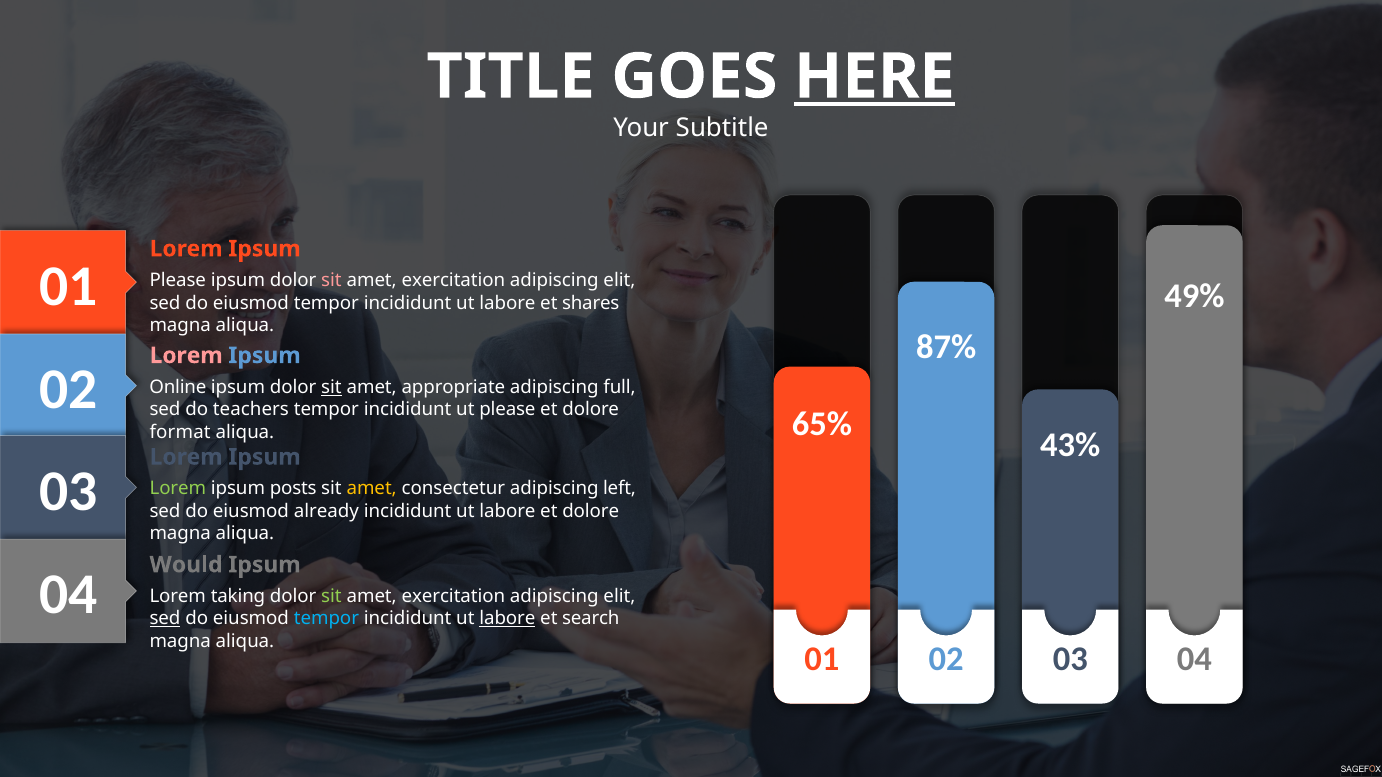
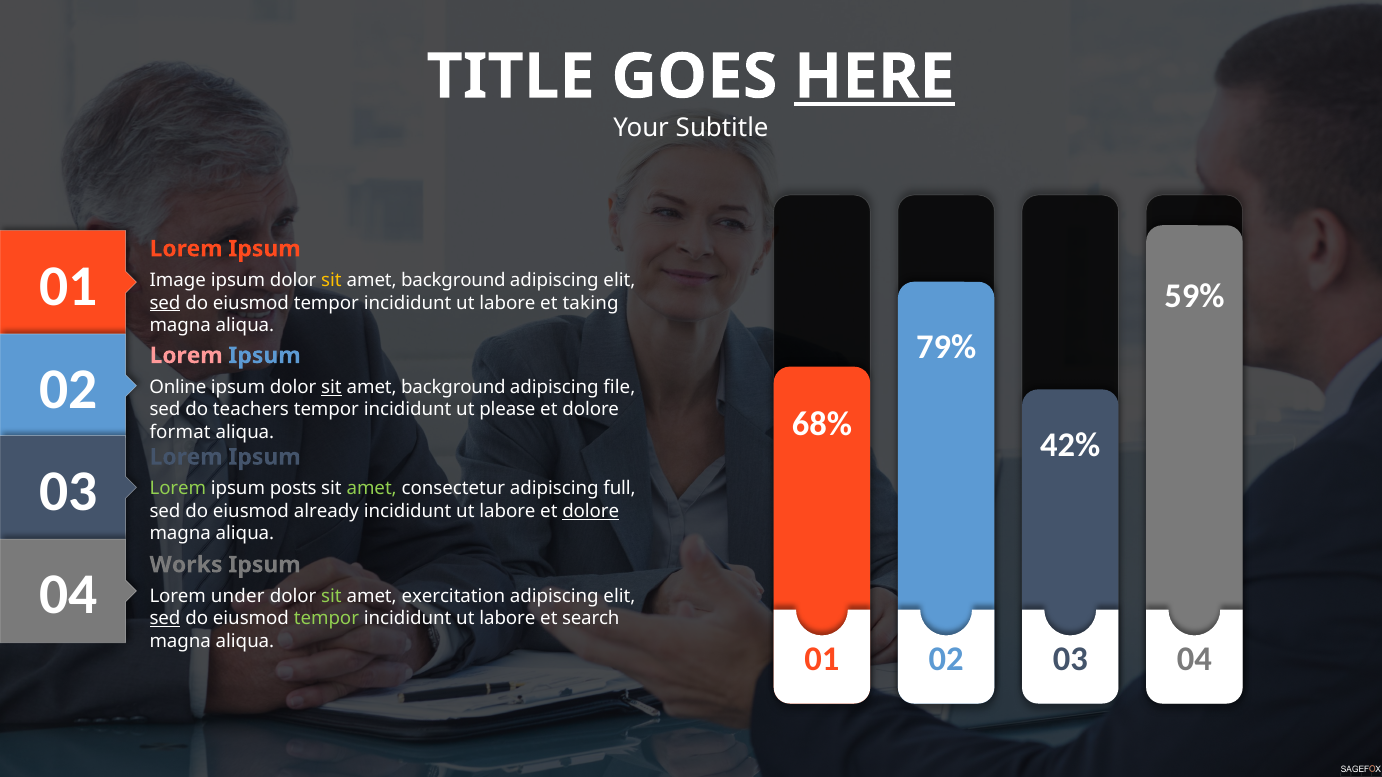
Please: Please -> Image (178, 281)
sit colour: pink -> yellow (331, 281)
exercitation: exercitation -> background (453, 281)
49%: 49% -> 59% (1194, 296)
sed underline: none -> present (165, 303)
shares: shares -> taking (591, 303)
87%: 87% -> 79% (946, 347)
appropriate: appropriate -> background (453, 387)
full: full -> file (619, 387)
65%: 65% -> 68% (822, 425)
43%: 43% -> 42% (1070, 446)
amet colour: yellow -> light green (372, 489)
left: left -> full (620, 489)
dolore underline: none -> present (591, 511)
Would: Would -> Works (186, 565)
taking: taking -> under (238, 597)
tempor colour: light blue -> light green (326, 619)
labore underline: present -> none (507, 619)
